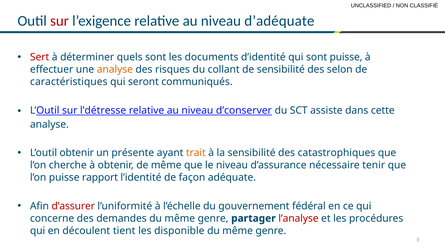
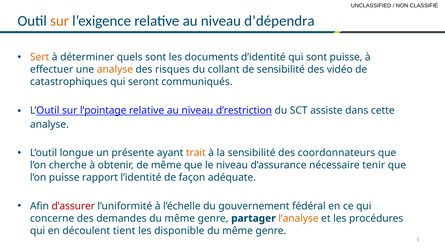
sur colour: red -> orange (60, 21)
d’adéquate: d’adéquate -> d’dépendra (279, 21)
Sert colour: red -> orange (40, 57)
selon: selon -> vidéo (340, 69)
caractéristiques: caractéristiques -> catastrophiques (69, 82)
l’détresse: l’détresse -> l’pointage (103, 110)
d’conserver: d’conserver -> d’restriction (244, 110)
L’outil obtenir: obtenir -> longue (77, 153)
catastrophiques: catastrophiques -> coordonnateurs (336, 153)
l’analyse colour: red -> orange (298, 218)
